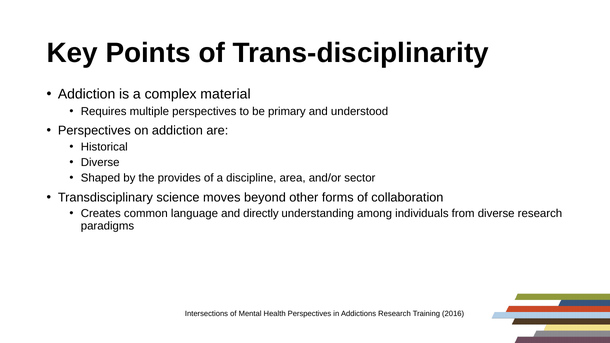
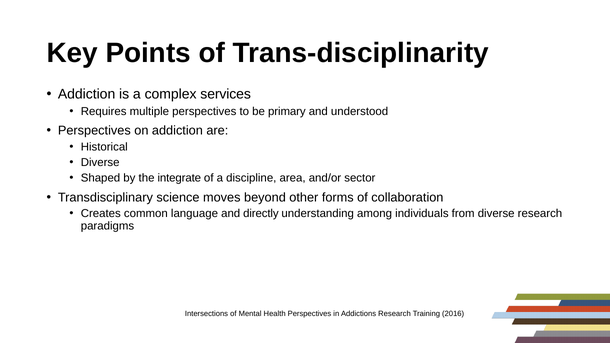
material: material -> services (226, 94)
provides: provides -> integrate (179, 178)
